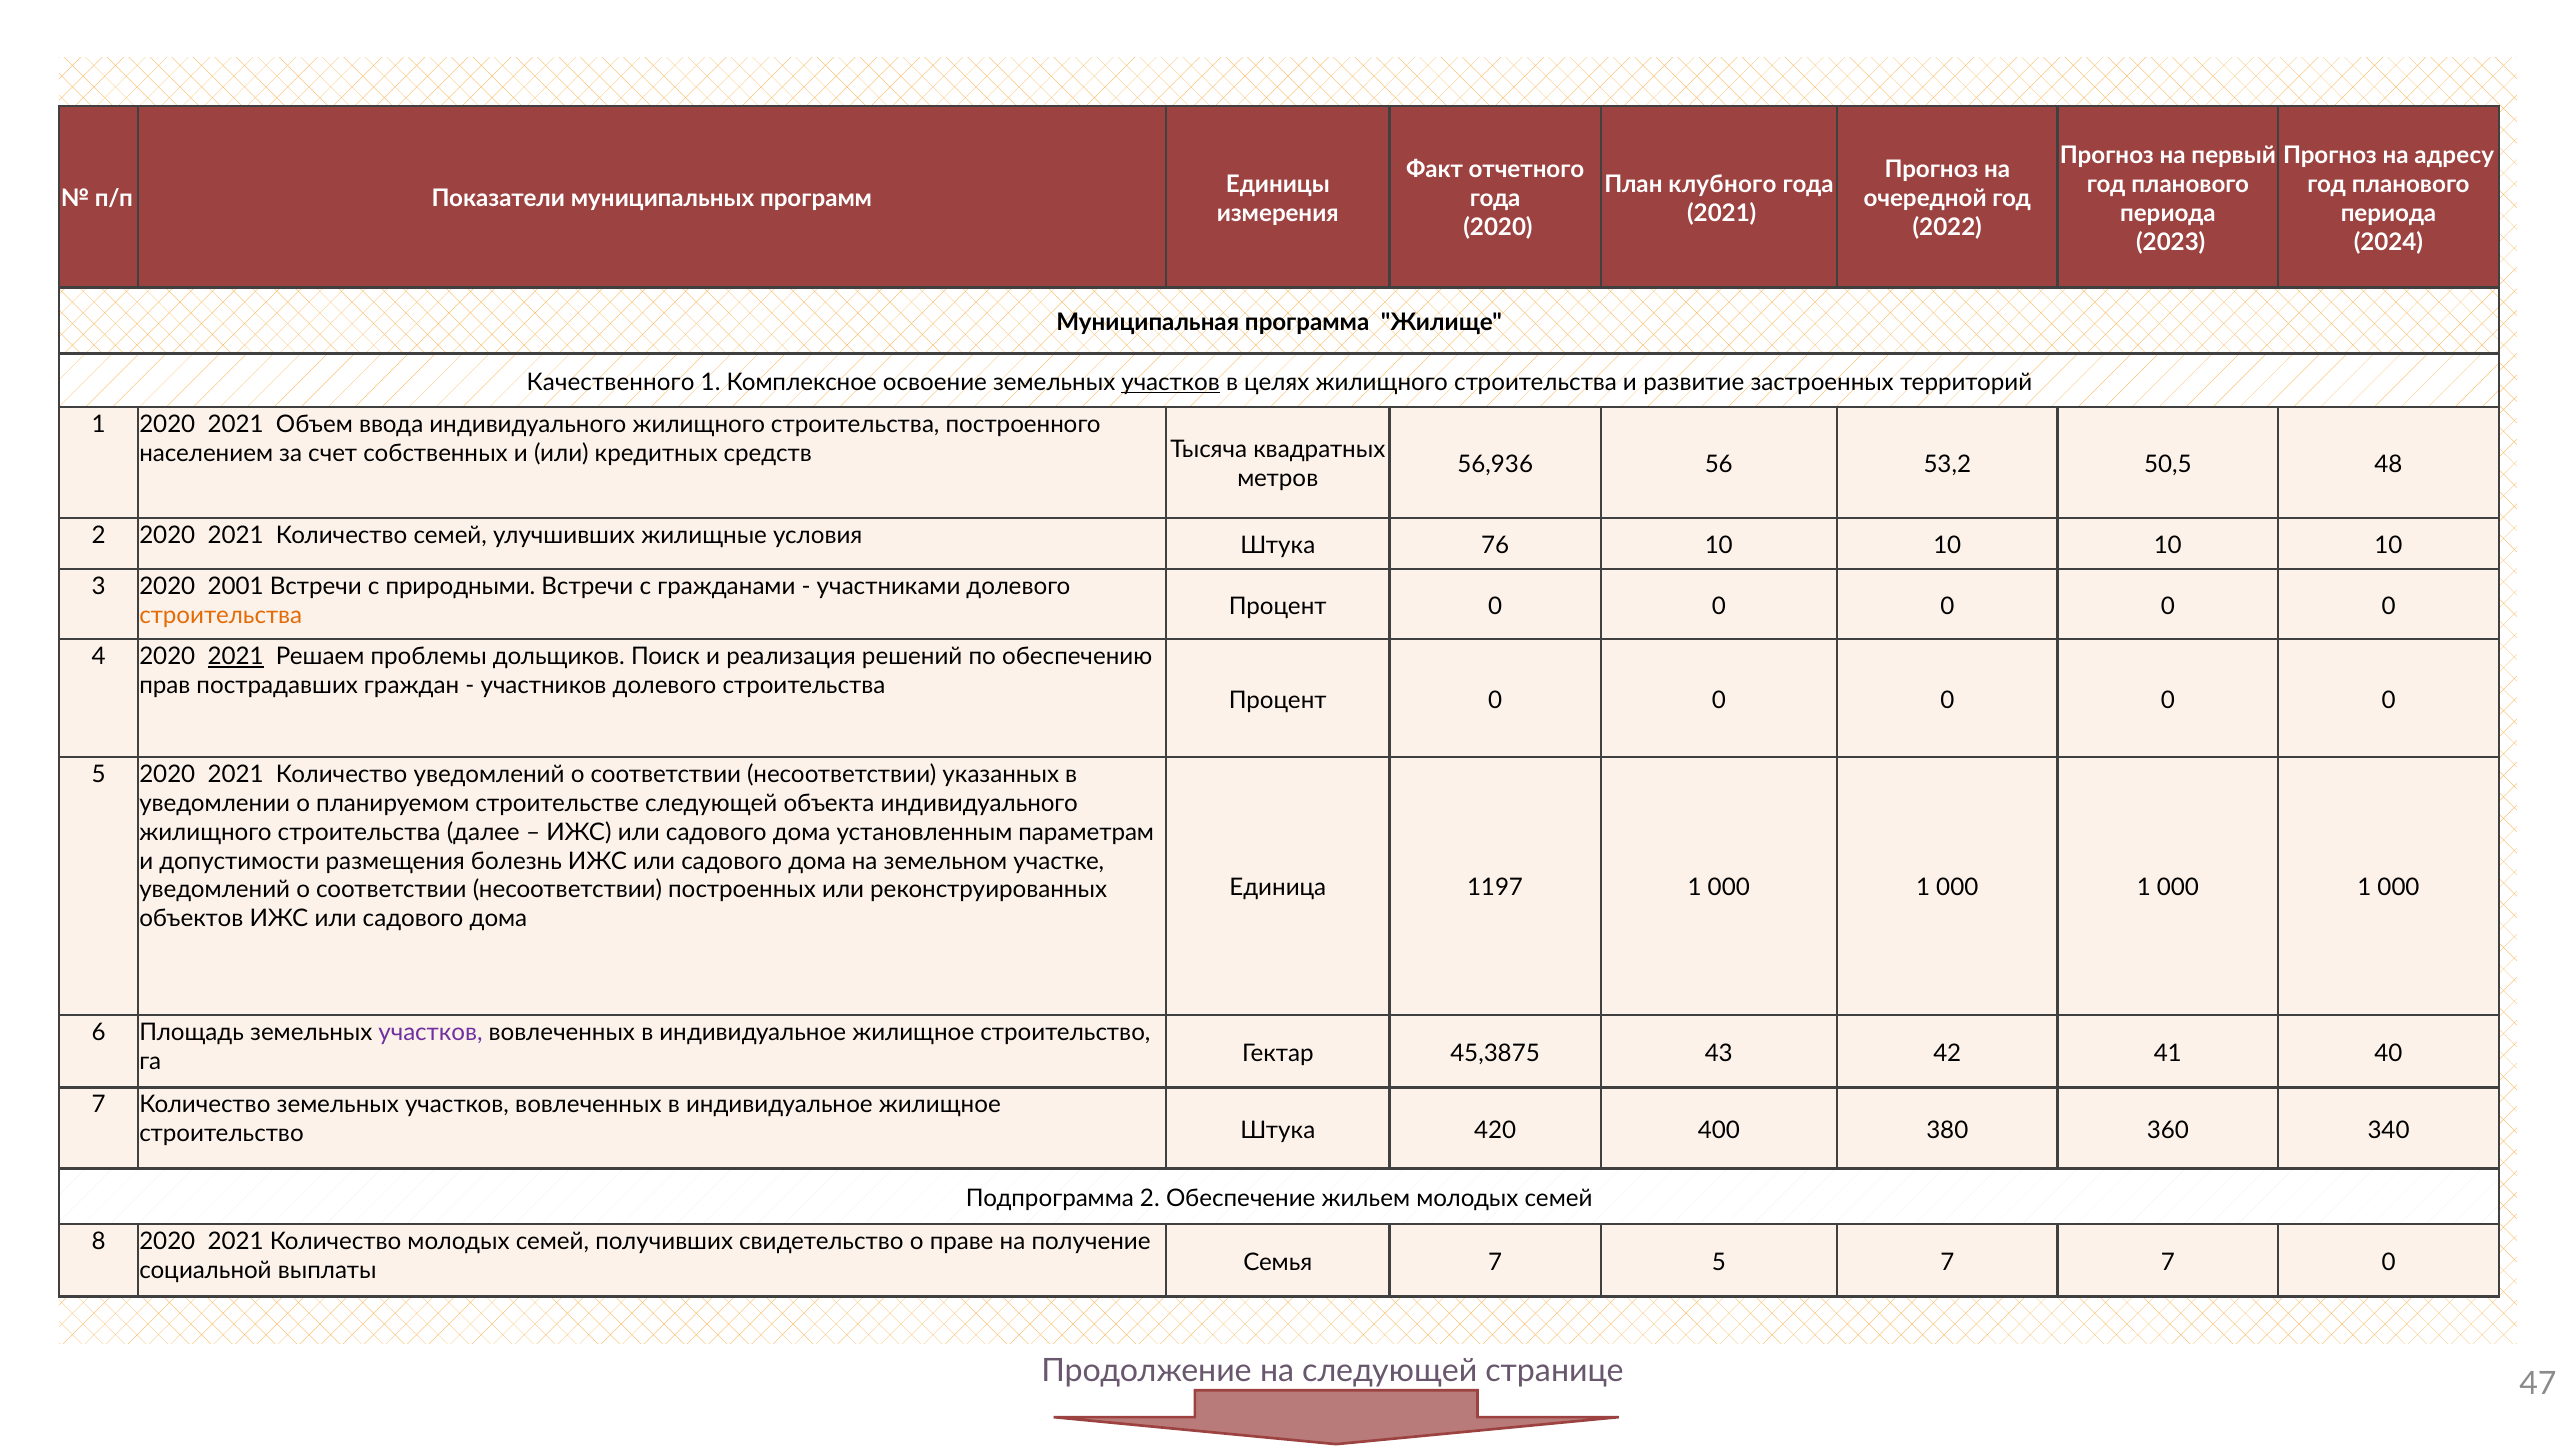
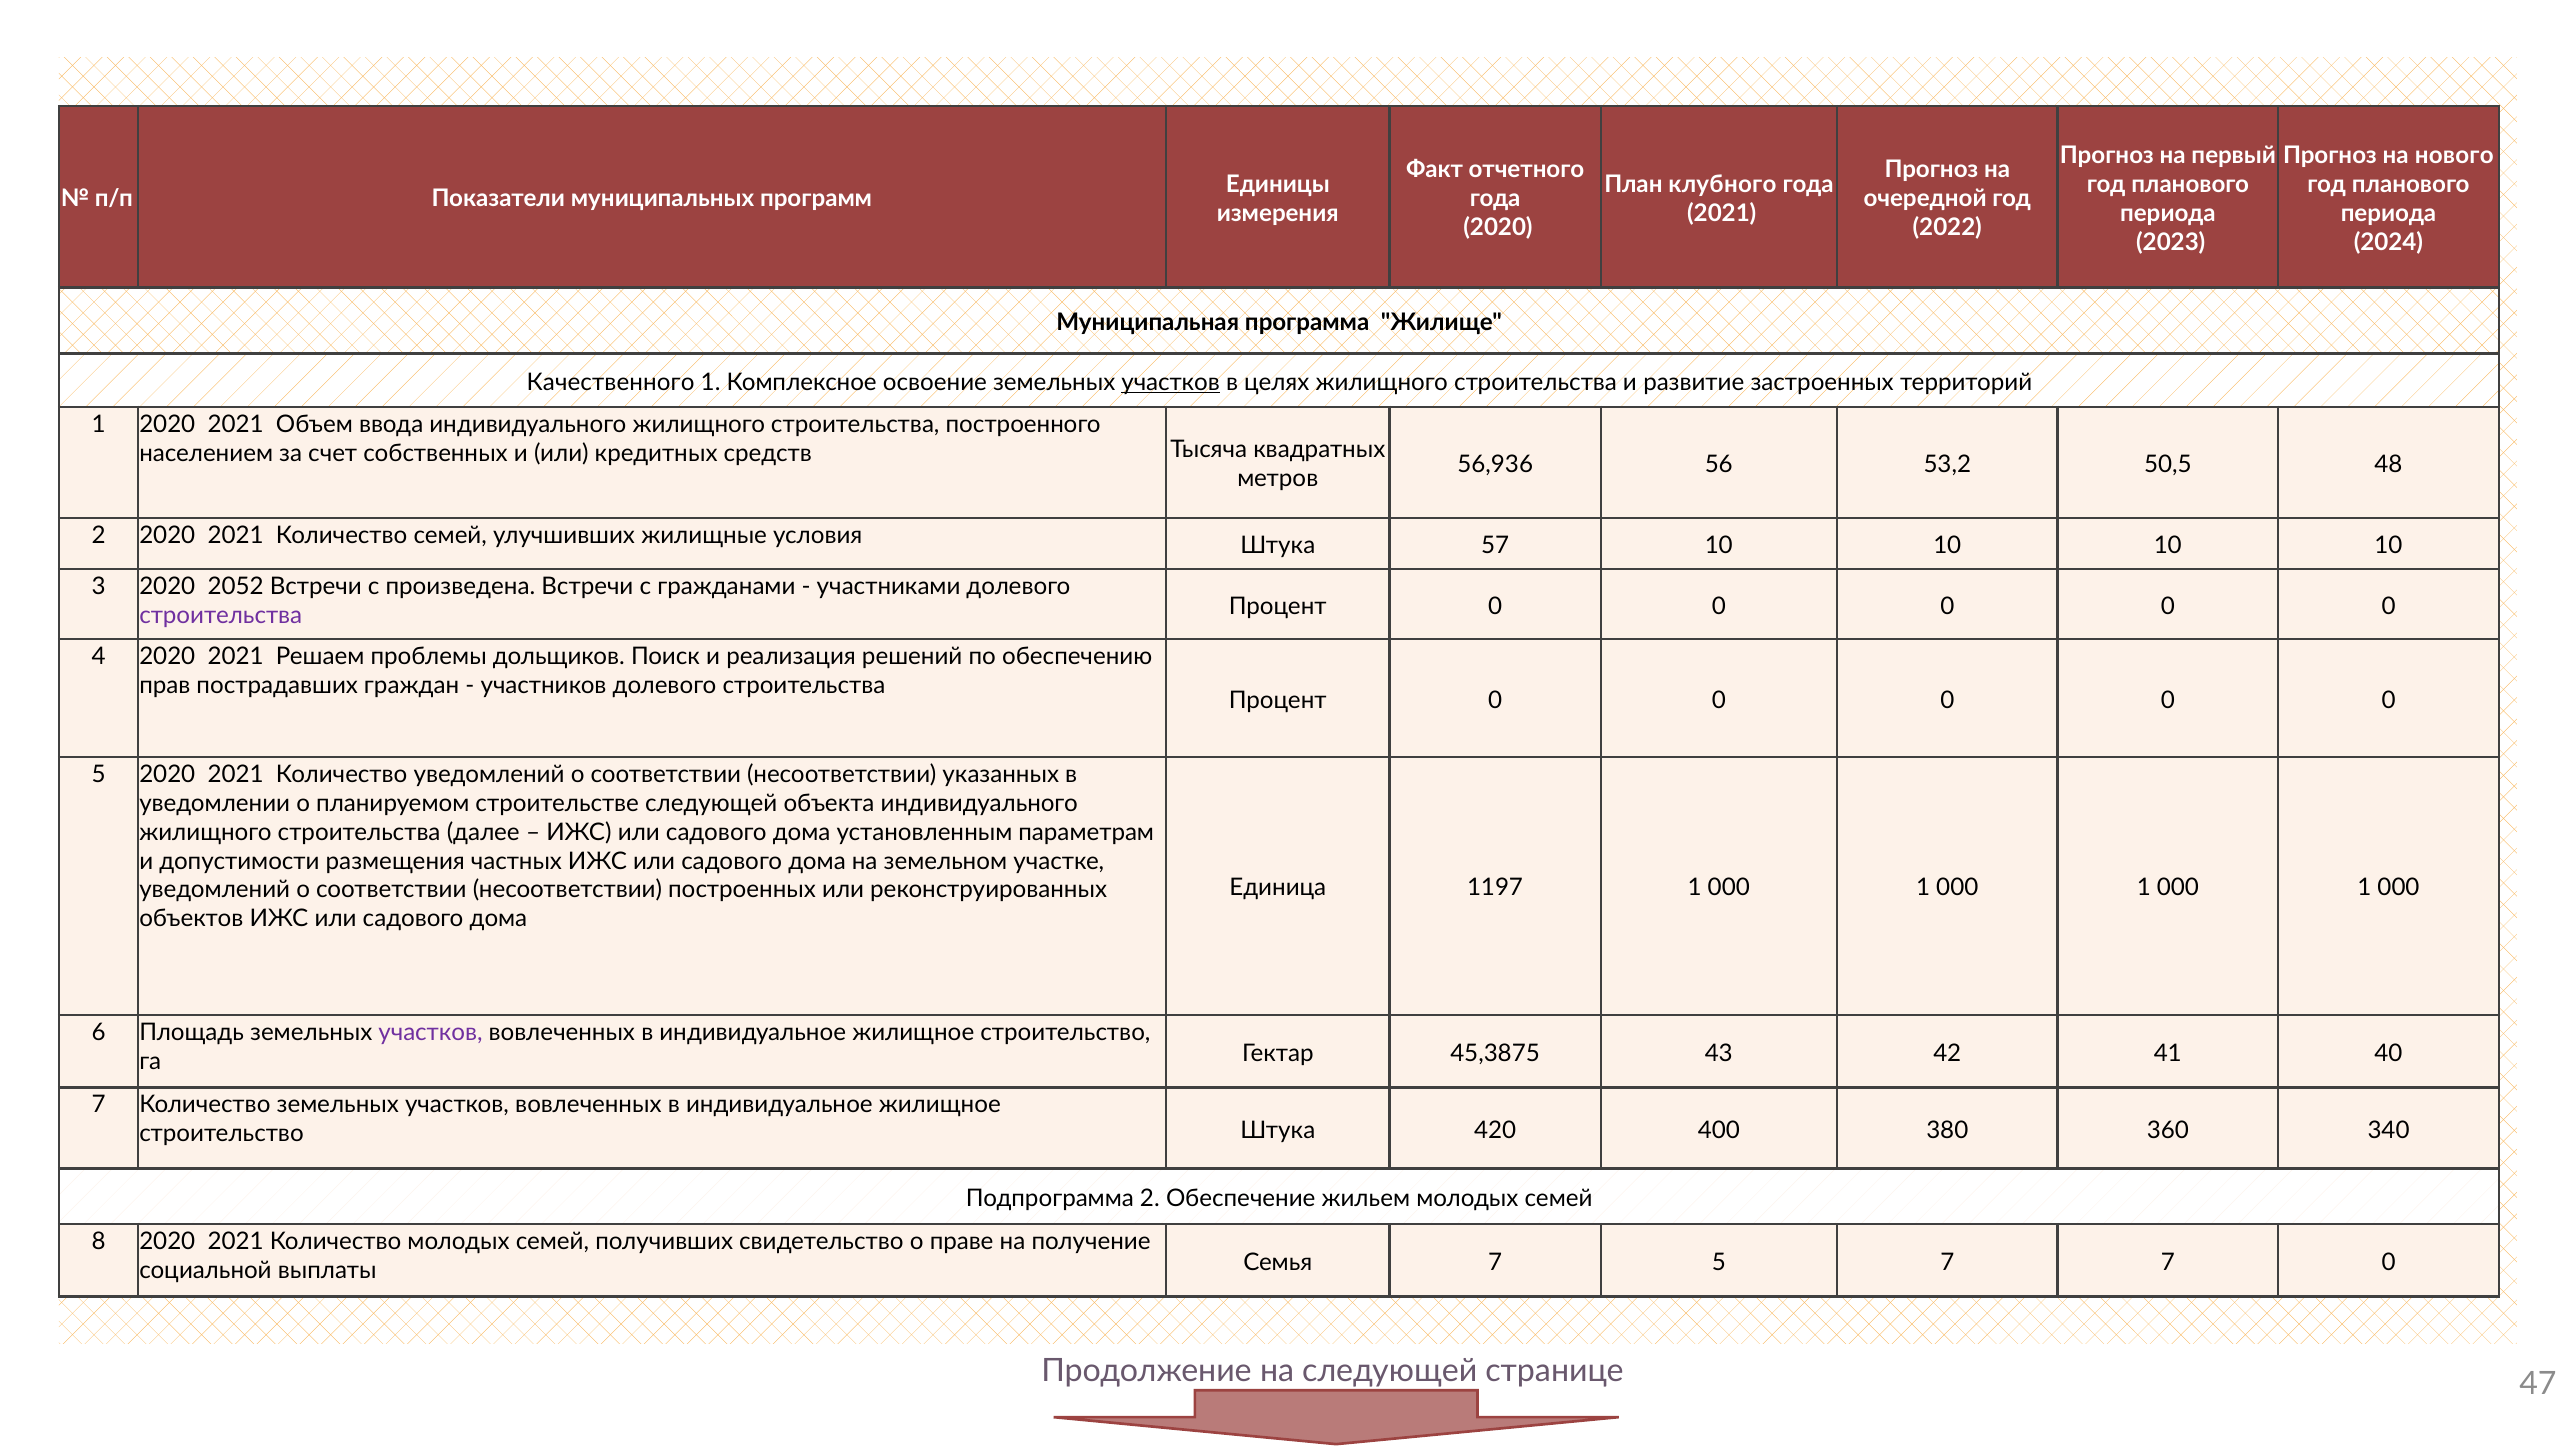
адресу: адресу -> нового (2454, 155)
76: 76 -> 57 (1495, 545)
2001: 2001 -> 2052 (236, 586)
природными: природными -> произведена (460, 586)
строительства colour: orange -> purple (221, 615)
2021 underline: present -> none (236, 657)
болезнь: болезнь -> частных (516, 861)
